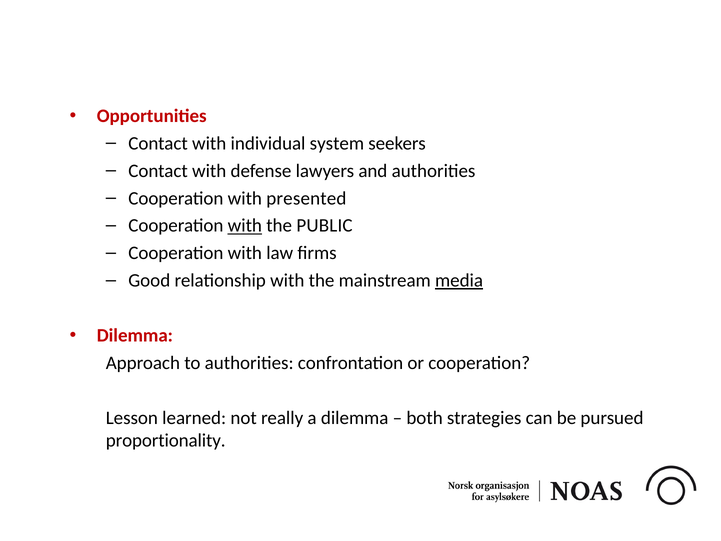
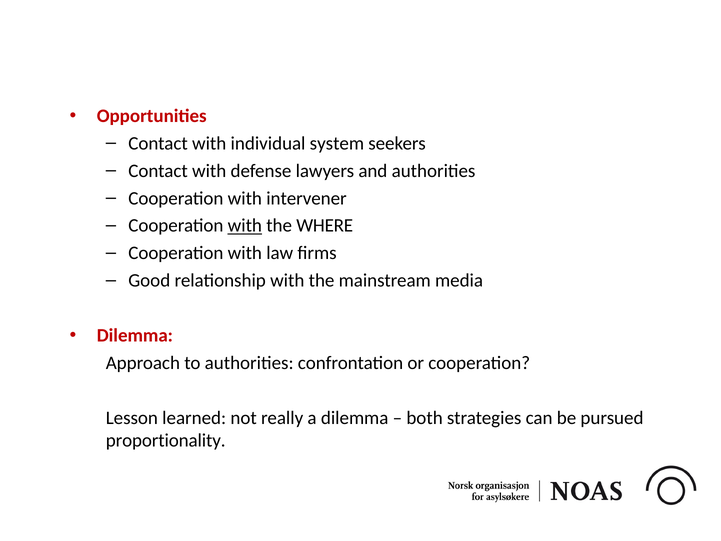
presented: presented -> intervener (306, 198)
PUBLIC: PUBLIC -> WHERE (325, 226)
media underline: present -> none (459, 280)
